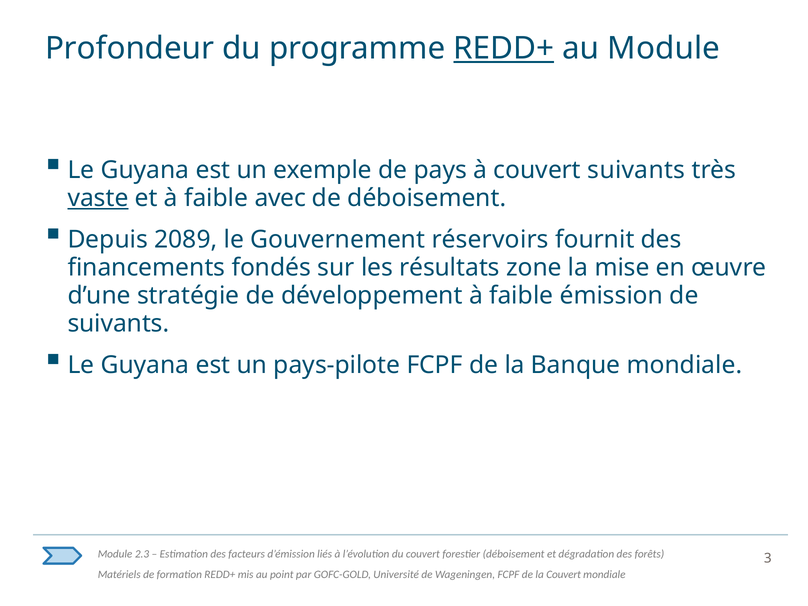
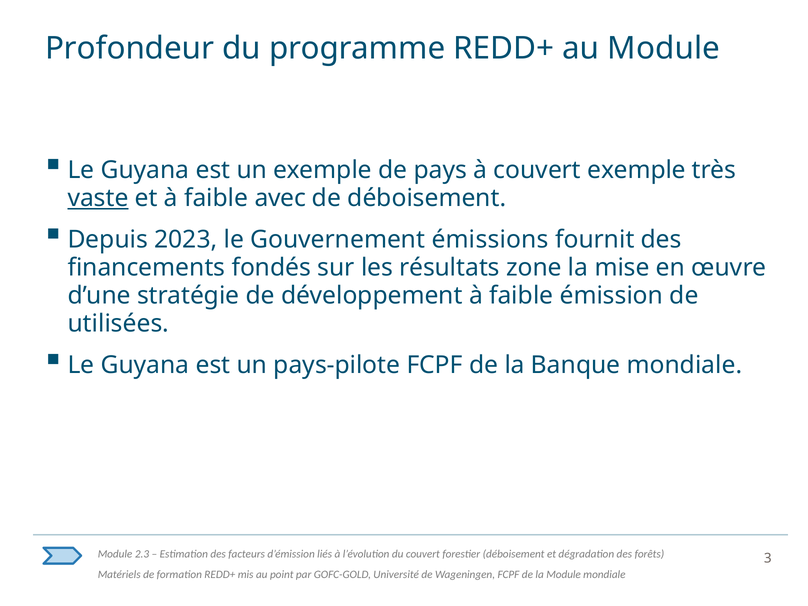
REDD+ underline: present -> none (504, 49)
couvert suivants: suivants -> exemple (636, 170)
2089: 2089 -> 2023 (186, 240)
réservoirs: réservoirs -> émissions (490, 240)
suivants: suivants -> utilisées (118, 324)
la Couvert: Couvert -> Module (564, 574)
